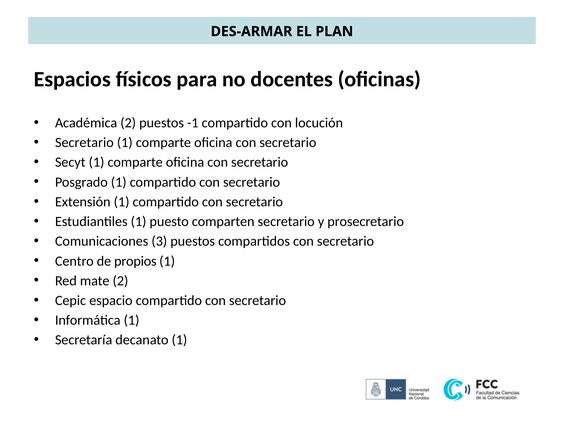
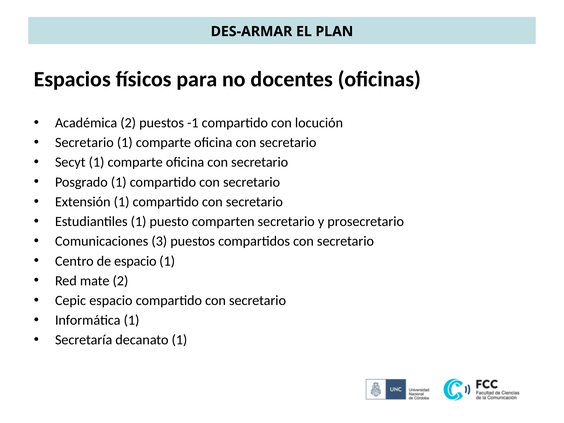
de propios: propios -> espacio (135, 261)
